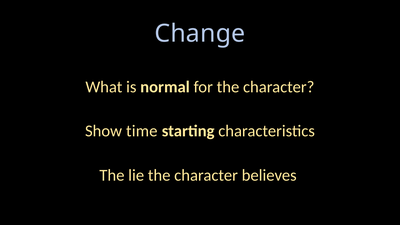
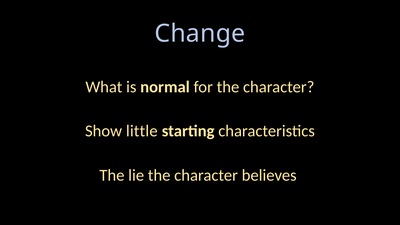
time: time -> little (142, 131)
